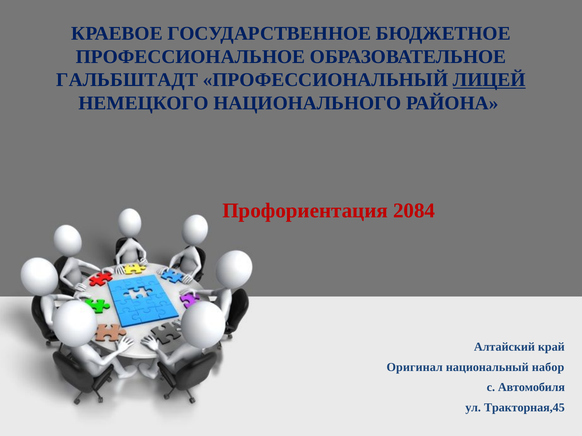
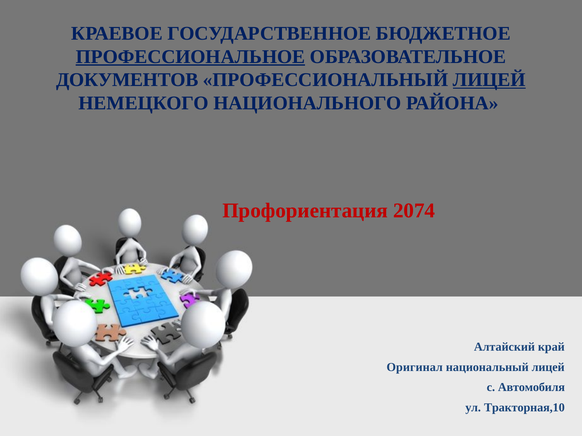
ПРОФЕССИОНАЛЬНОЕ underline: none -> present (190, 57)
ГАЛЬБШТАДТ: ГАЛЬБШТАДТ -> ДОКУМЕНТОВ (127, 80)
2084: 2084 -> 2074 (414, 211)
национальный набор: набор -> лицей (548, 367)
Тракторная,45: Тракторная,45 -> Тракторная,10 (524, 408)
